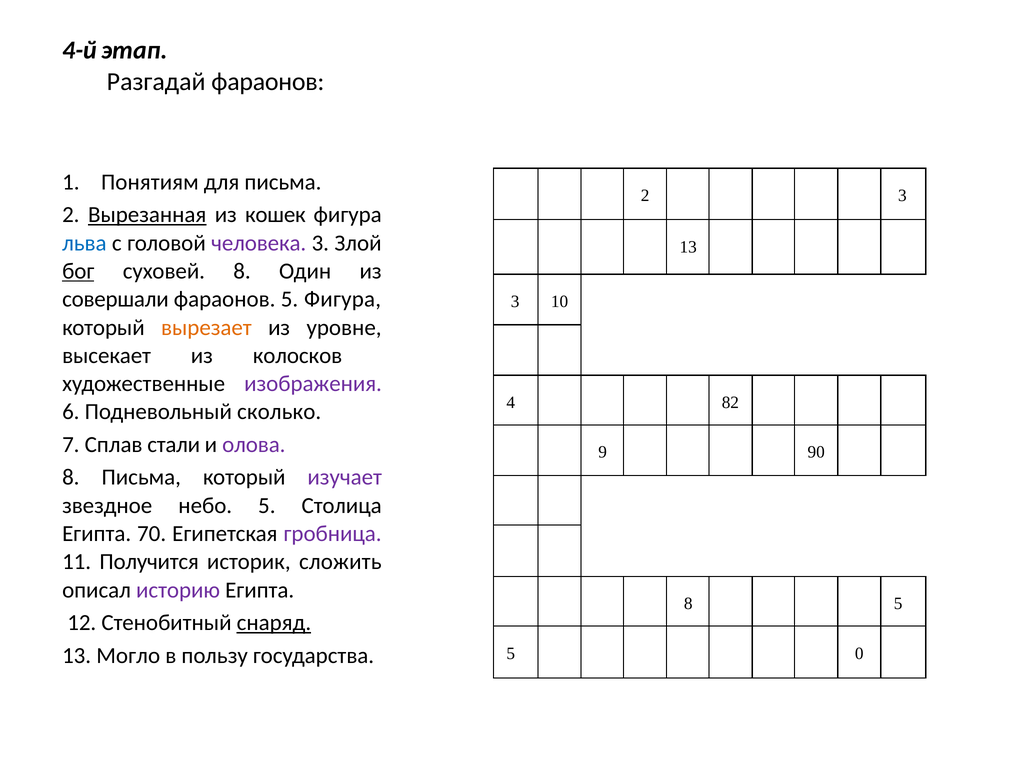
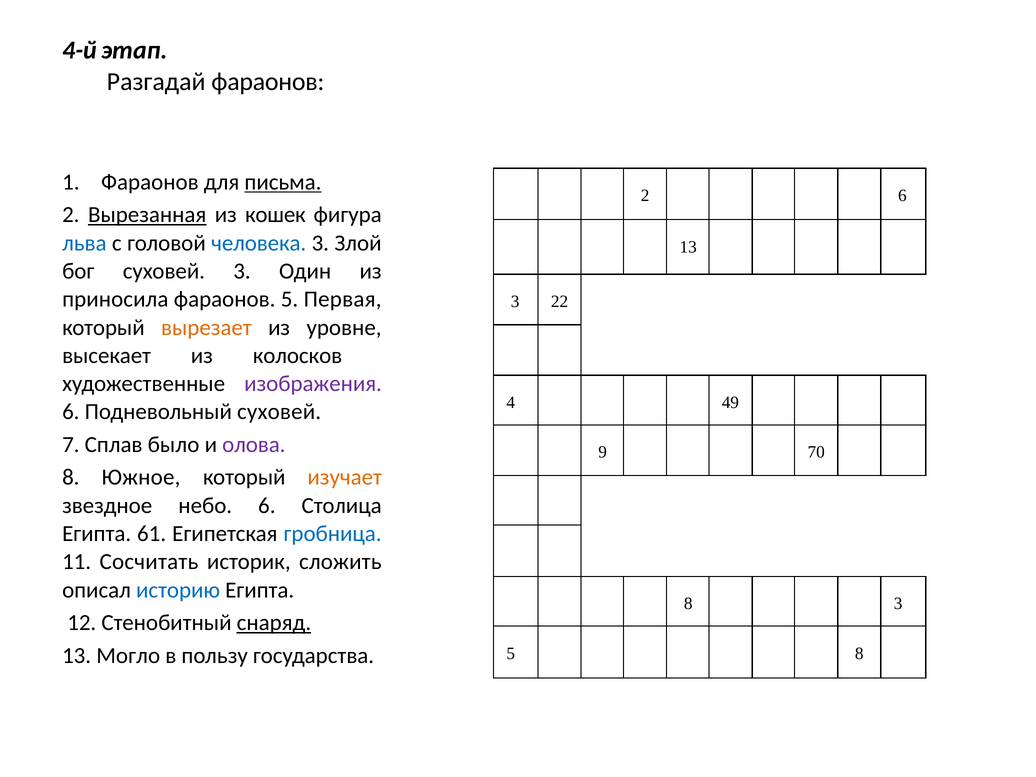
1 Понятиям: Понятиям -> Фараонов (150, 182)
письма underline: none -> present (283, 182)
2 3: 3 -> 6 (902, 196)
человека colour: purple -> blue (259, 243)
бог underline: present -> none (78, 271)
суховей 8: 8 -> 3 (242, 271)
совершали: совершали -> приносила (115, 299)
5 Фигура: Фигура -> Первая (343, 299)
10: 10 -> 22 (560, 302)
82: 82 -> 49 (730, 403)
Подневольный сколько: сколько -> суховей (279, 412)
стали: стали -> было (174, 445)
90: 90 -> 70 (816, 452)
8 Письма: Письма -> Южное (141, 477)
изучает colour: purple -> orange (345, 477)
небо 5: 5 -> 6 (267, 506)
70: 70 -> 61 (152, 534)
гробница colour: purple -> blue (333, 534)
Получится: Получится -> Сосчитать (149, 562)
историю colour: purple -> blue (178, 590)
8 5: 5 -> 3 (898, 604)
5 0: 0 -> 8 (859, 653)
